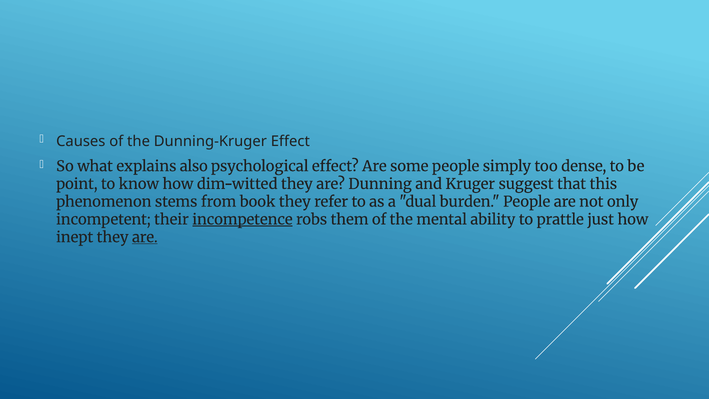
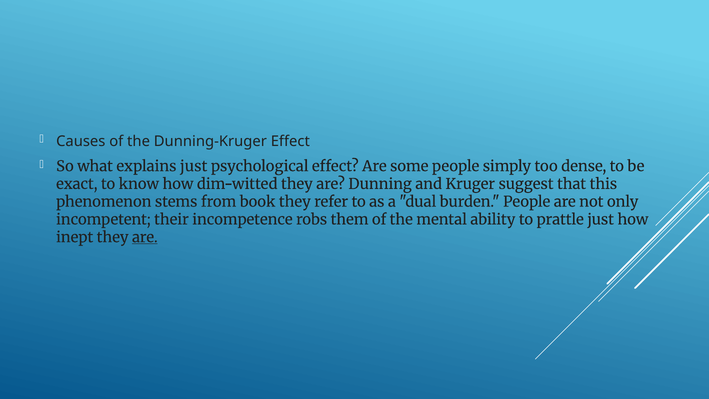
explains also: also -> just (194, 166)
point: point -> exact (77, 184)
incompetence underline: present -> none (242, 220)
